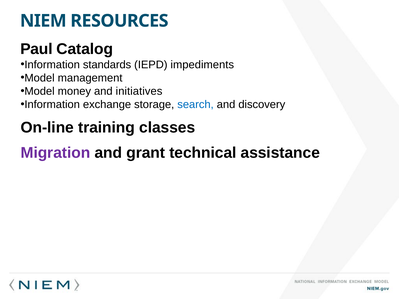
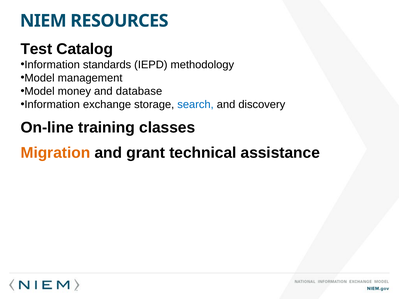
Paul: Paul -> Test (36, 49)
impediments: impediments -> methodology (202, 65)
initiatives: initiatives -> database (139, 91)
Migration colour: purple -> orange (55, 153)
